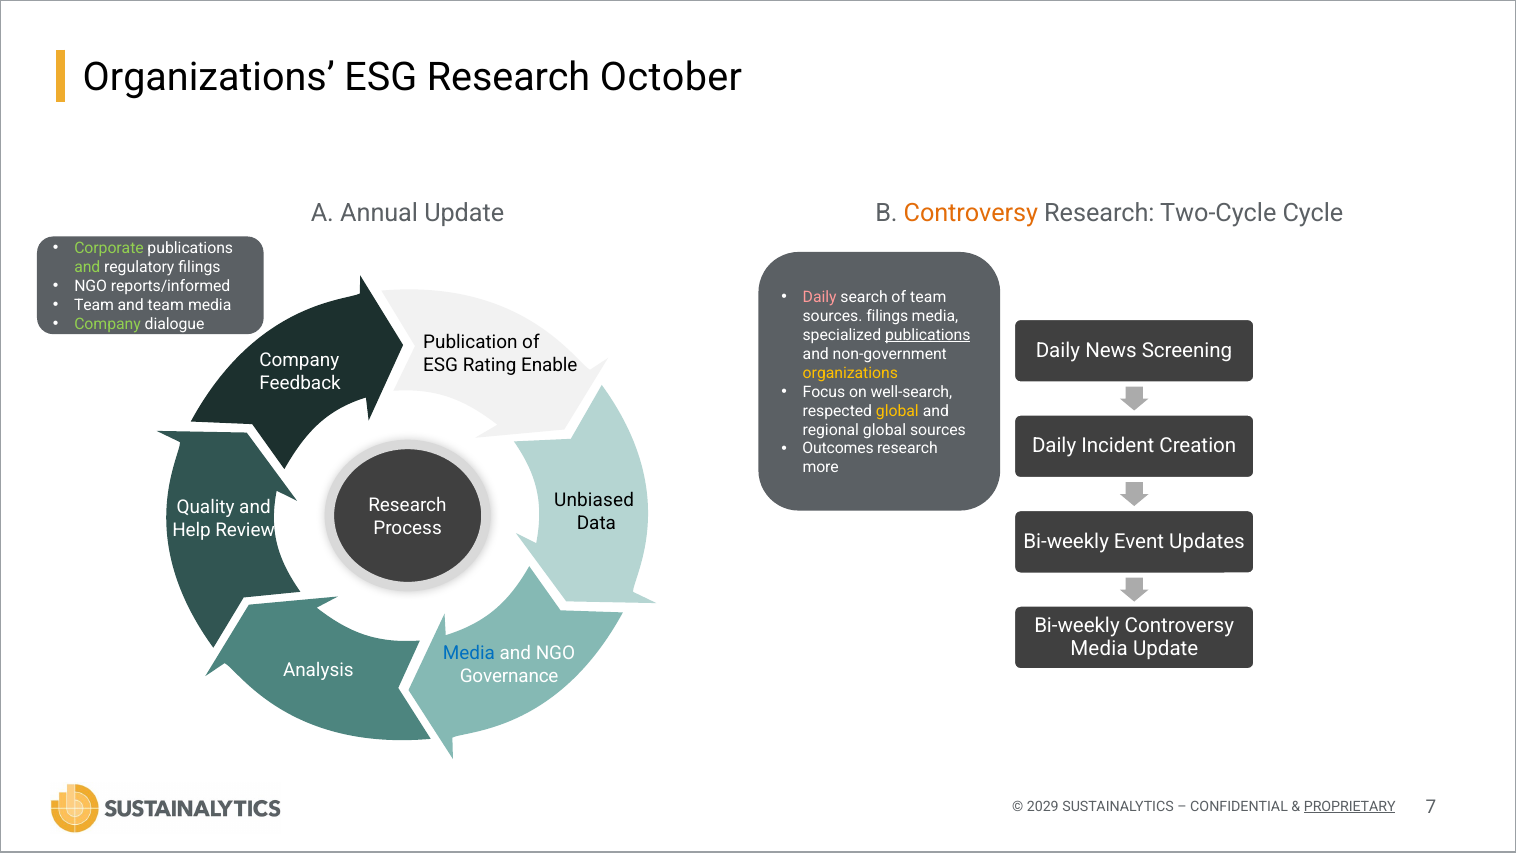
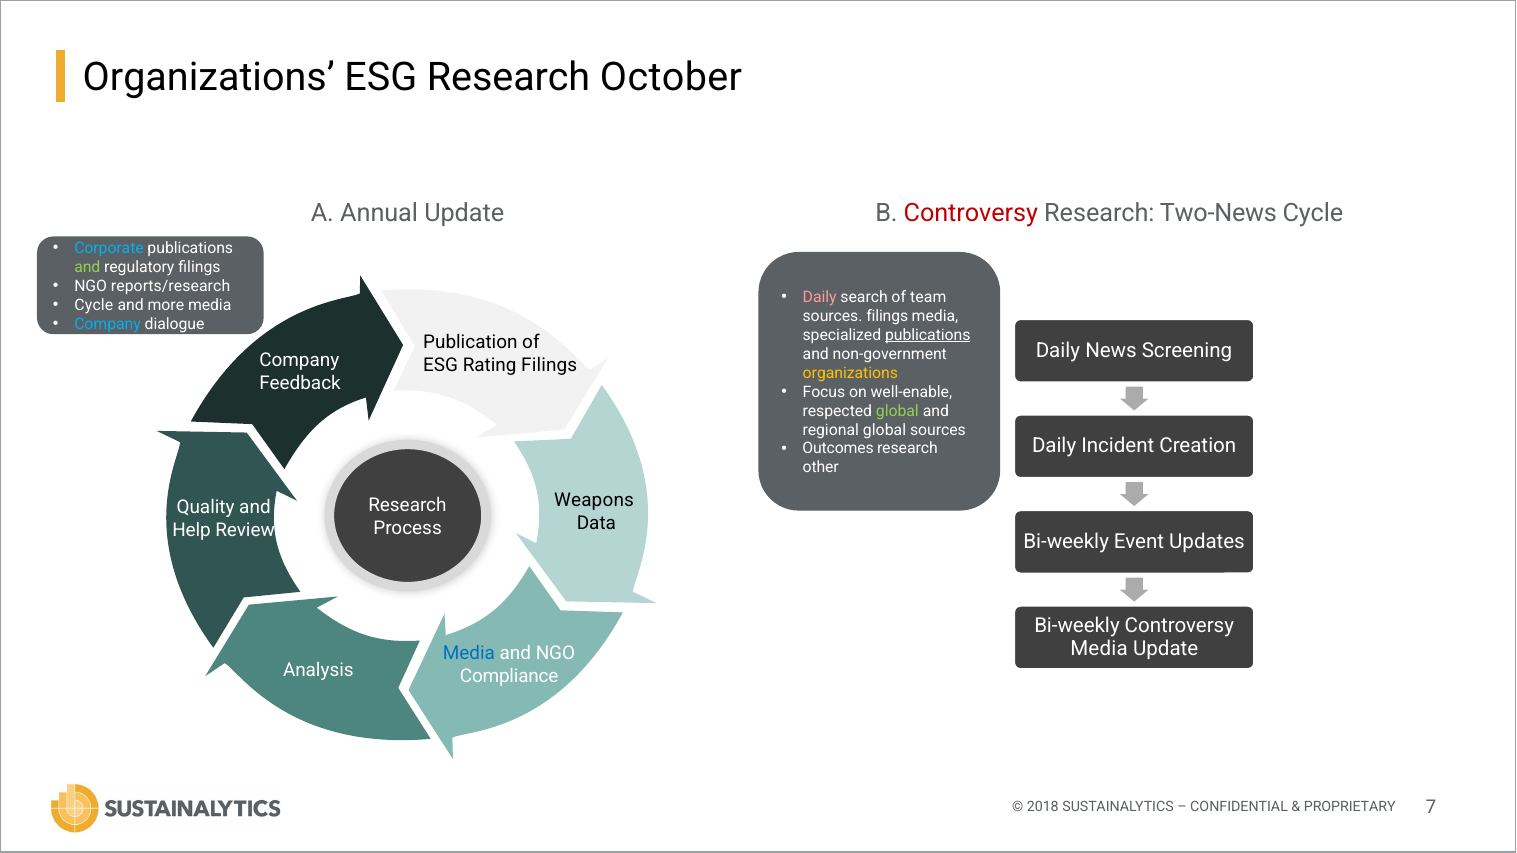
Controversy colour: orange -> red (971, 214)
Two-Cycle: Two-Cycle -> Two-News (1218, 214)
Corporate colour: light green -> light blue (109, 248)
reports/informed: reports/informed -> reports/research (171, 286)
Team: Team -> Cycle (94, 305)
and team: team -> more (166, 305)
Company colour: light green -> light blue (108, 324)
Enable: Enable -> Filings (549, 366)
well-search: well-search -> well-enable (911, 392)
global colour: yellow -> light green (897, 411)
more: more -> other (821, 468)
Unbiased: Unbiased -> Weapons (594, 501)
Governance: Governance -> Compliance (509, 676)
2029: 2029 -> 2018 (1043, 807)
PROPRIETARY underline: present -> none (1350, 807)
